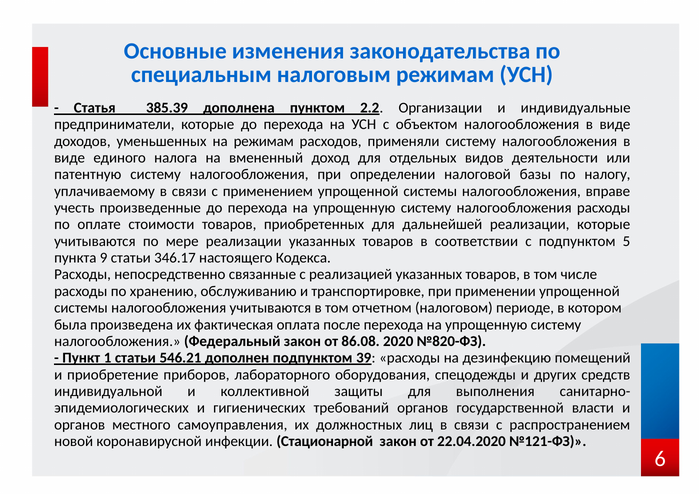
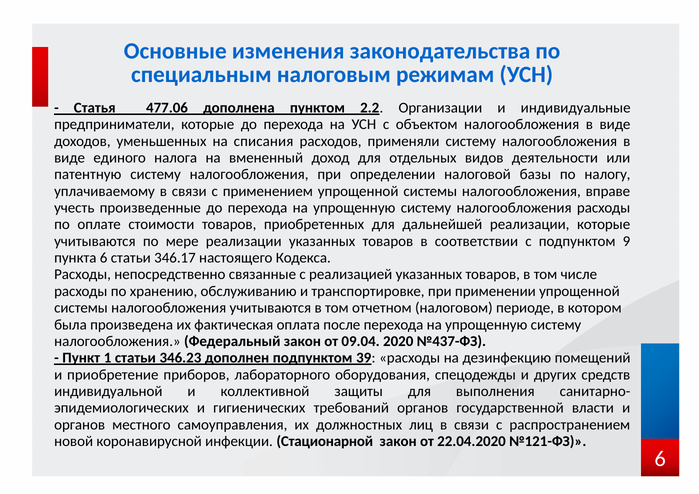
385.39: 385.39 -> 477.06 (167, 108)
на режимам: режимам -> списания (264, 141)
5: 5 -> 9 (626, 241)
пункта 9: 9 -> 6 (104, 258)
86.08: 86.08 -> 09.04 (361, 341)
№820-ФЗ: №820-ФЗ -> №437-ФЗ (451, 341)
546.21: 546.21 -> 346.23 (180, 358)
